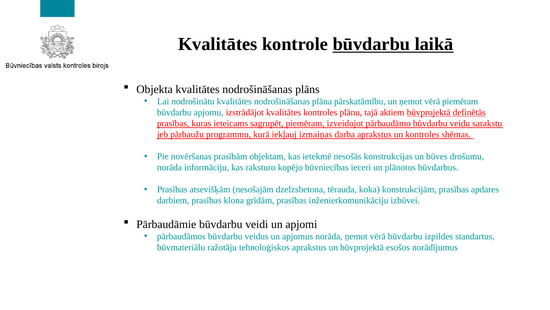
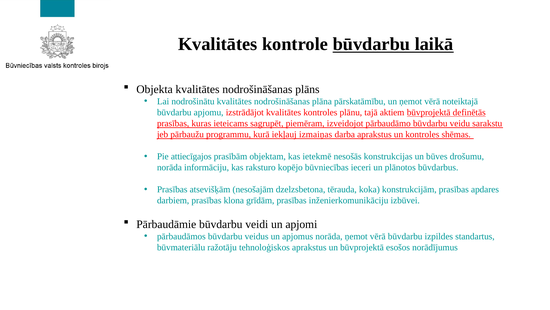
vērā piemēram: piemēram -> noteiktajā (460, 101)
novēršanas: novēršanas -> attiecīgajos (191, 156)
